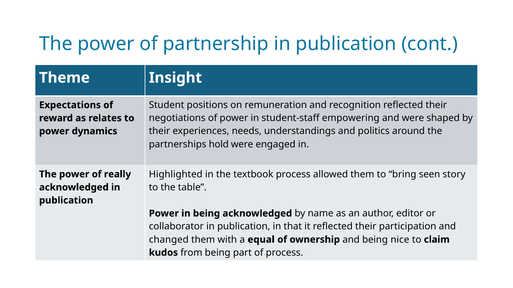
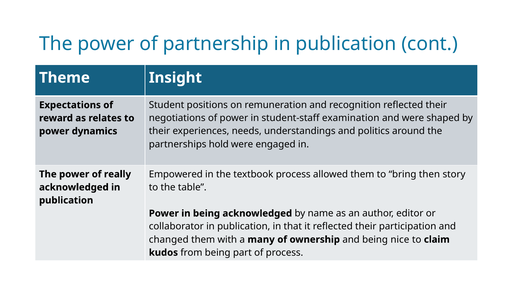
empowering: empowering -> examination (351, 118)
Highlighted: Highlighted -> Empowered (176, 175)
seen: seen -> then (429, 175)
equal: equal -> many (261, 240)
